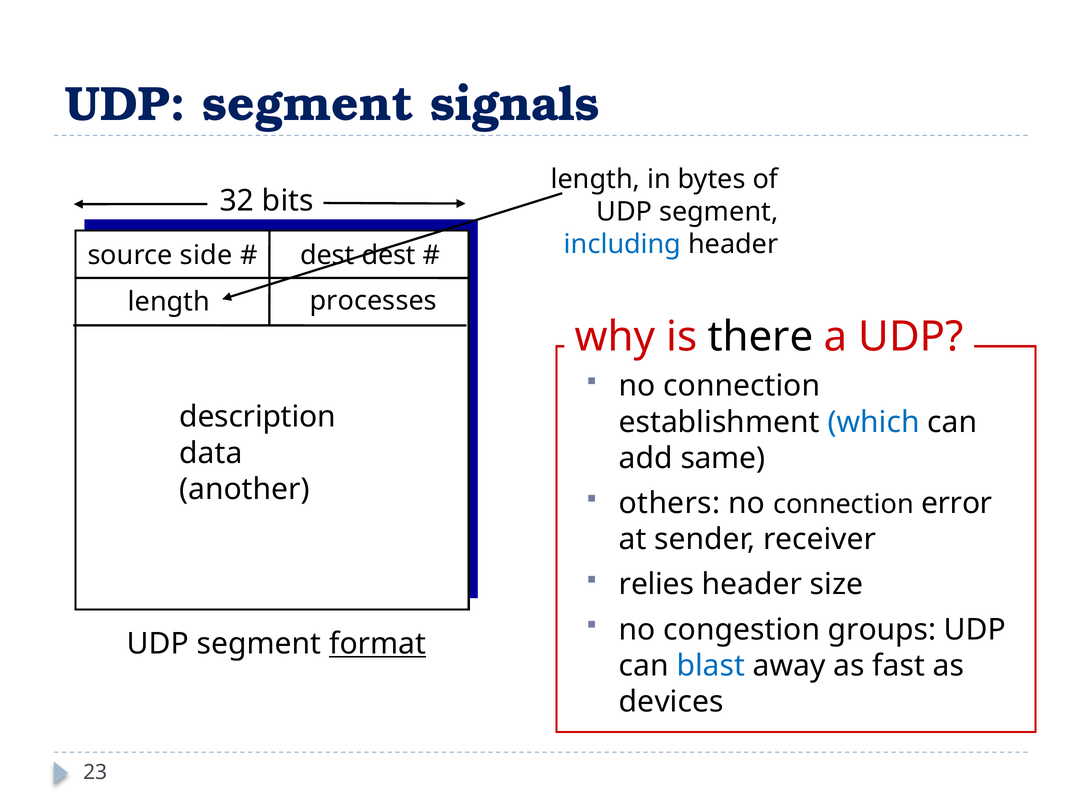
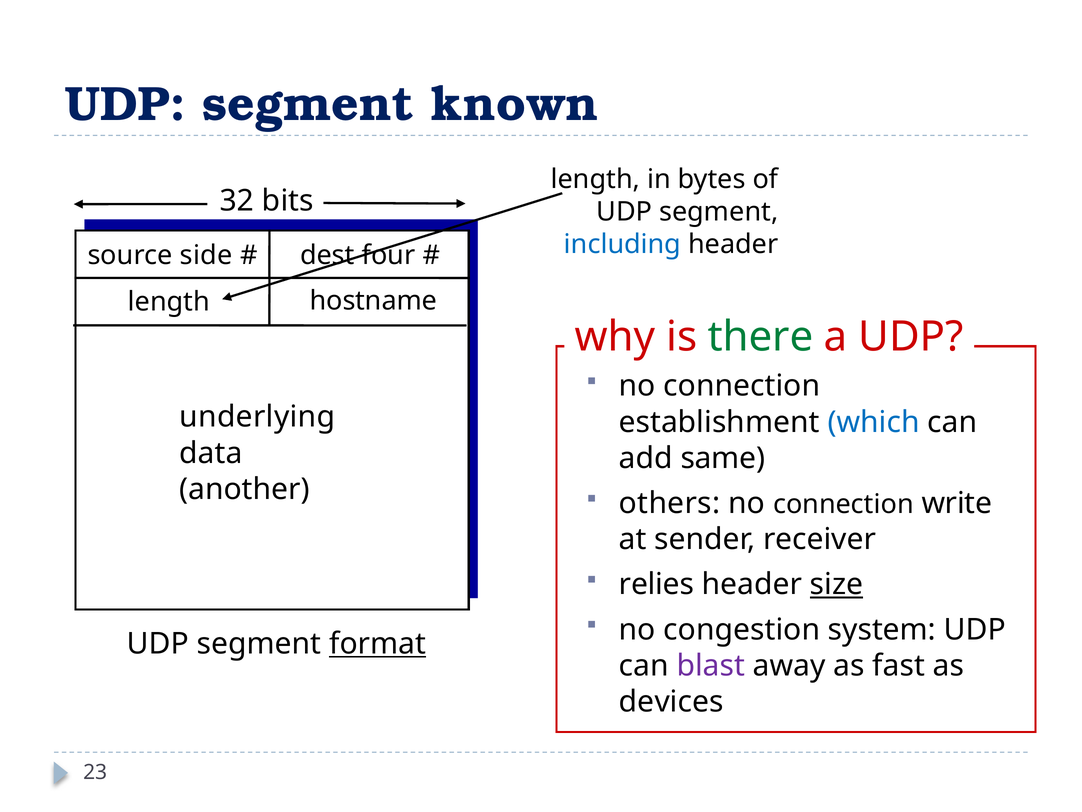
signals: signals -> known (515, 104)
dest dest: dest -> four (389, 255)
processes: processes -> hostname (373, 300)
there colour: black -> green (761, 337)
description: description -> underlying (257, 417)
error: error -> write (957, 503)
size underline: none -> present (836, 584)
groups: groups -> system (882, 629)
blast colour: blue -> purple (711, 665)
